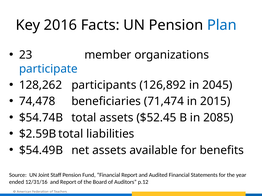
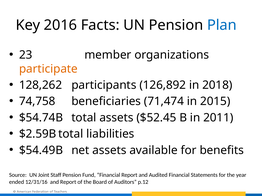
participate colour: blue -> orange (48, 69)
2045: 2045 -> 2018 (217, 85)
74,478: 74,478 -> 74,758 (37, 102)
2085: 2085 -> 2011 (218, 118)
